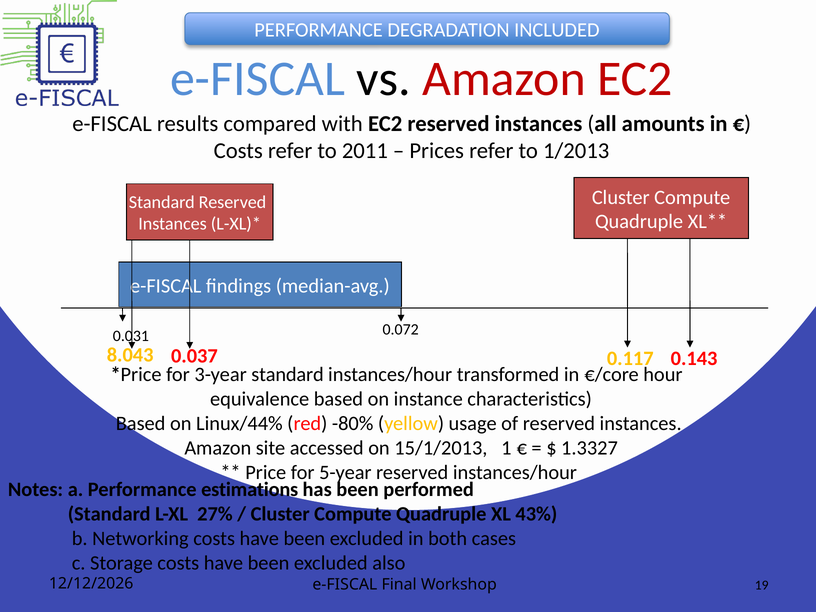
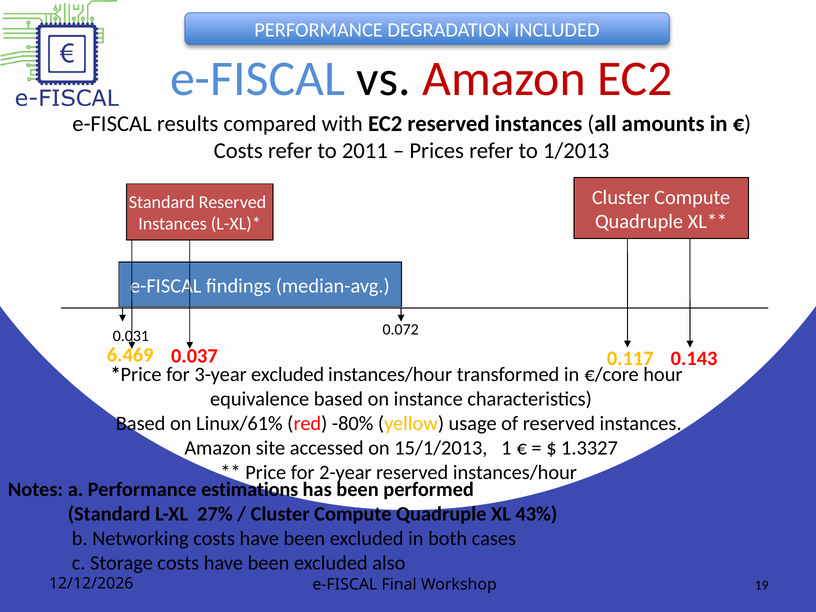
8.043: 8.043 -> 6.469 (130, 355)
3-year standard: standard -> excluded (288, 375)
Linux/44%: Linux/44% -> Linux/61% (239, 424)
5-year: 5-year -> 2-year (345, 473)
